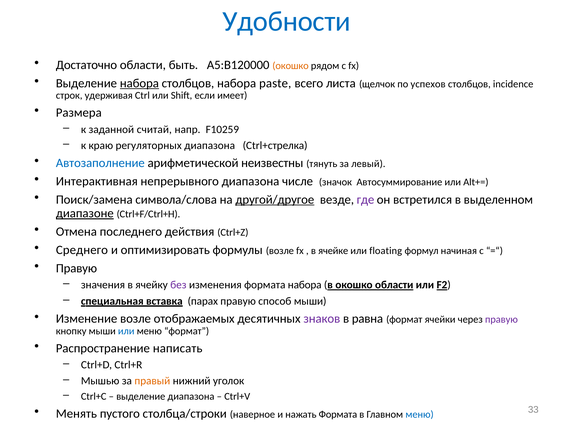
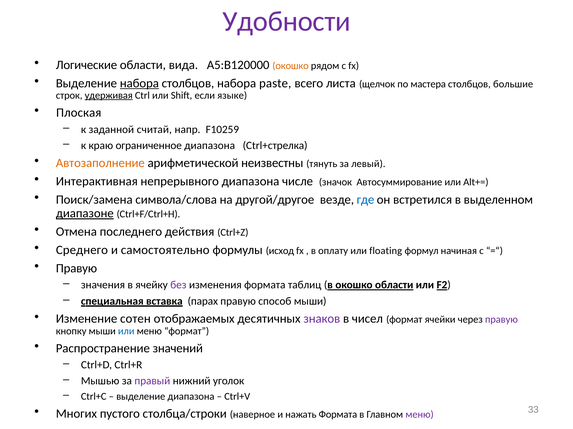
Удобности colour: blue -> purple (287, 21)
Достаточно: Достаточно -> Логические (86, 65)
быть: быть -> вида (183, 65)
успехов: успехов -> мастера (428, 84)
incidence: incidence -> большие (513, 84)
удерживая underline: none -> present (109, 96)
имеет: имеет -> языке (232, 96)
Размера: Размера -> Плоская (79, 113)
регуляторных: регуляторных -> ограниченное (149, 146)
Автозаполнение colour: blue -> orange (100, 163)
другой/другое underline: present -> none (275, 200)
где colour: purple -> blue (365, 200)
оптимизировать: оптимизировать -> самостоятельно (165, 250)
формулы возле: возле -> исход (280, 251)
ячейке: ячейке -> оплату (333, 251)
формата набора: набора -> таблиц (305, 285)
Изменение возле: возле -> сотен (135, 319)
равна: равна -> чисел (367, 319)
написать: написать -> значений (178, 349)
правый colour: orange -> purple (152, 382)
Менять: Менять -> Многих (76, 414)
меню colour: blue -> purple (420, 415)
